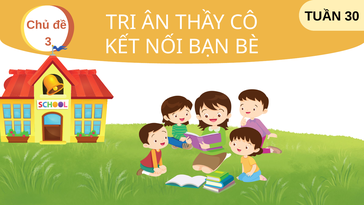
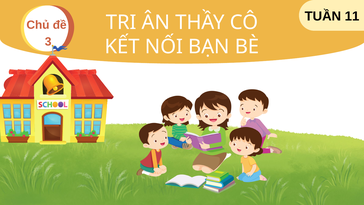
30: 30 -> 11 (352, 16)
